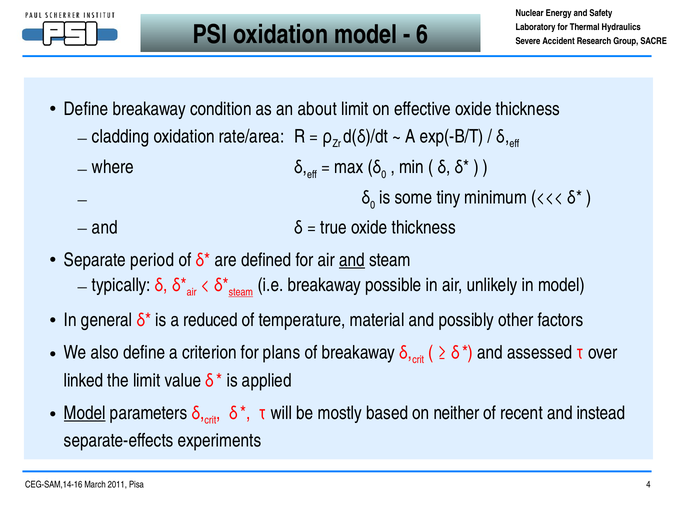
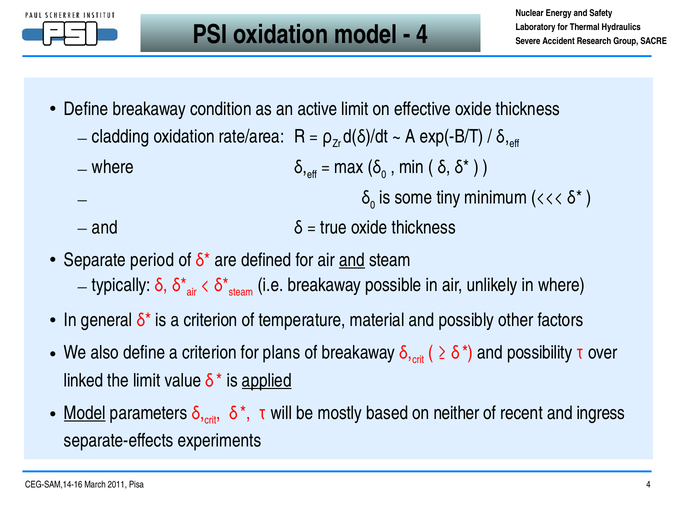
6: 6 -> 4 (422, 35)
about: about -> active (317, 109)
steam underline: present -> none (241, 292)
in model: model -> where (561, 285)
is a reduced: reduced -> criterion (211, 320)
assessed: assessed -> possibility (540, 353)
applied underline: none -> present (267, 381)
instead: instead -> ingress (601, 413)
